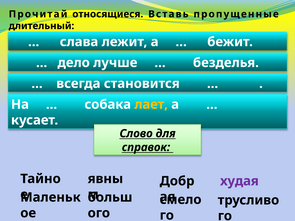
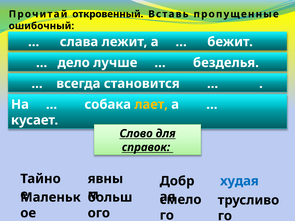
относящиеся: относящиеся -> откровенный (108, 14)
длительный: длительный -> ошибочный (41, 26)
худая colour: purple -> blue (239, 181)
